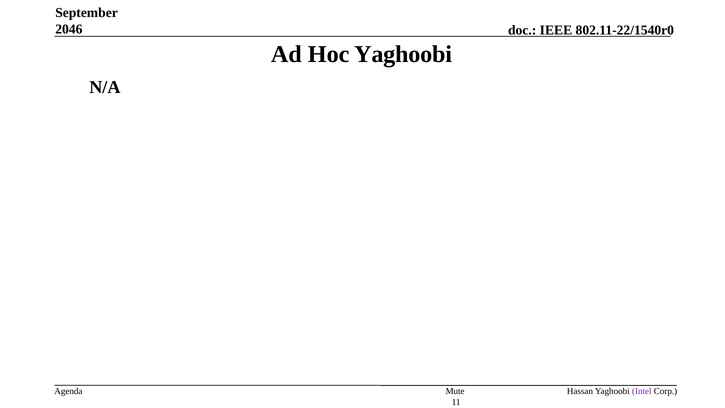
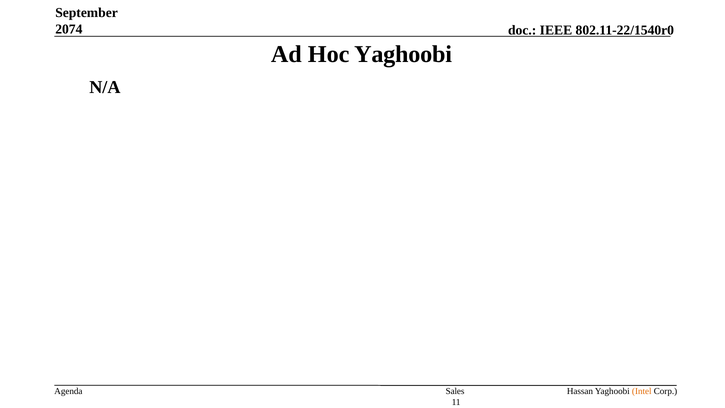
2046: 2046 -> 2074 (69, 29)
Mute: Mute -> Sales (455, 391)
Intel colour: purple -> orange (642, 391)
